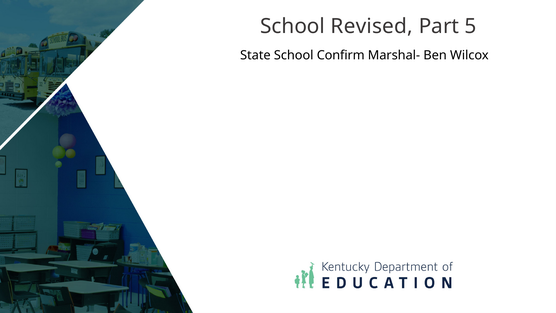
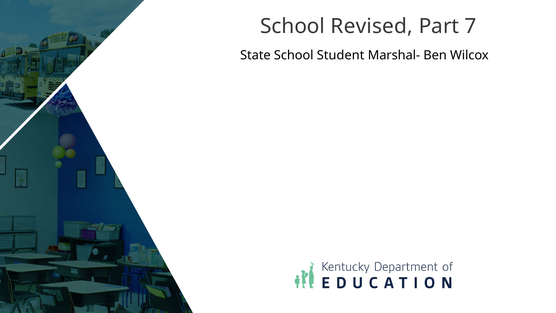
5: 5 -> 7 (471, 26)
Confirm: Confirm -> Student (341, 55)
